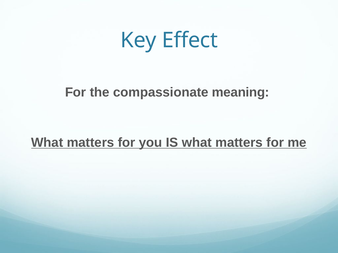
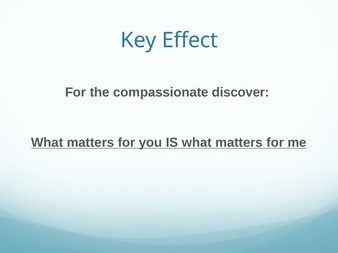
meaning: meaning -> discover (241, 93)
